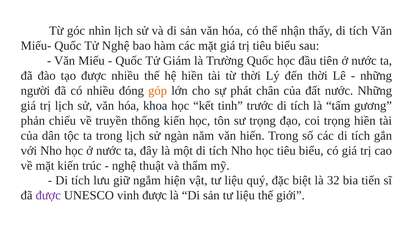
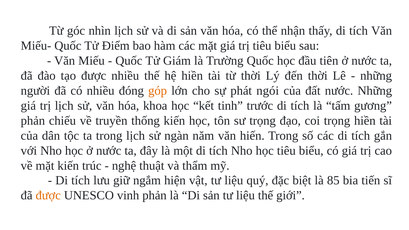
Tử Nghệ: Nghệ -> Điểm (116, 46)
chân: chân -> ngói (268, 91)
32: 32 -> 85 (333, 181)
được colour: purple -> orange (48, 196)
vinh được: được -> phản (154, 196)
